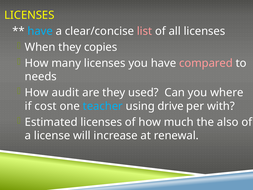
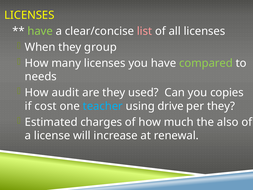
have colour: light blue -> light green (40, 31)
copies: copies -> group (100, 47)
compared colour: pink -> light green (206, 63)
where: where -> copies (227, 93)
per with: with -> they (221, 106)
Estimated licenses: licenses -> charges (101, 122)
